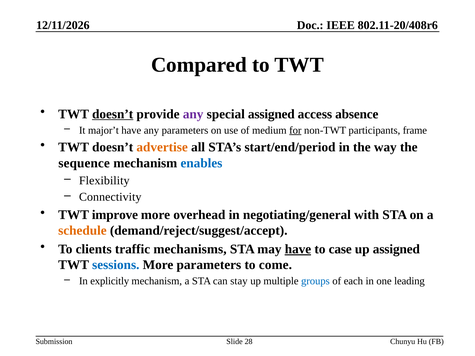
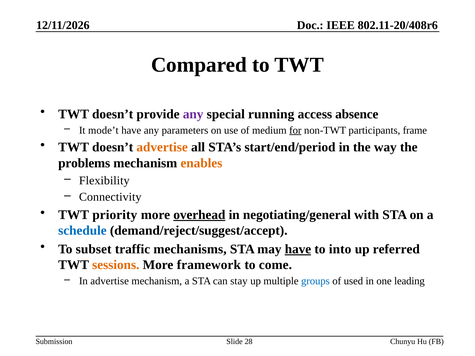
doesn’t underline: present -> none (113, 114)
special assigned: assigned -> running (271, 114)
major’t: major’t -> mode’t (103, 130)
sequence: sequence -> problems (84, 163)
enables colour: blue -> orange (201, 163)
improve: improve -> priority (115, 215)
overhead underline: none -> present (199, 215)
schedule colour: orange -> blue (82, 231)
clients: clients -> subset (94, 249)
case: case -> into (340, 249)
up assigned: assigned -> referred (396, 249)
sessions colour: blue -> orange (116, 265)
More parameters: parameters -> framework (209, 265)
In explicitly: explicitly -> advertise (110, 281)
each: each -> used (353, 281)
